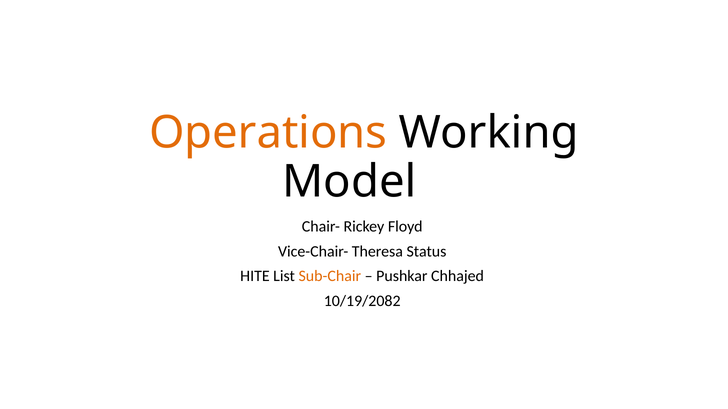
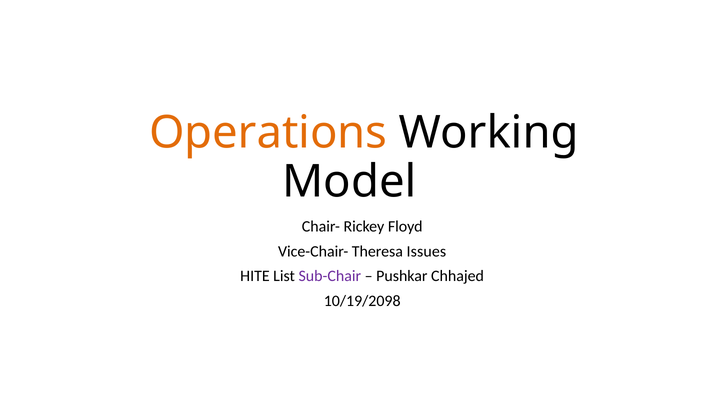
Status: Status -> Issues (426, 252)
Sub-Chair colour: orange -> purple (330, 276)
10/19/2082: 10/19/2082 -> 10/19/2098 (362, 301)
